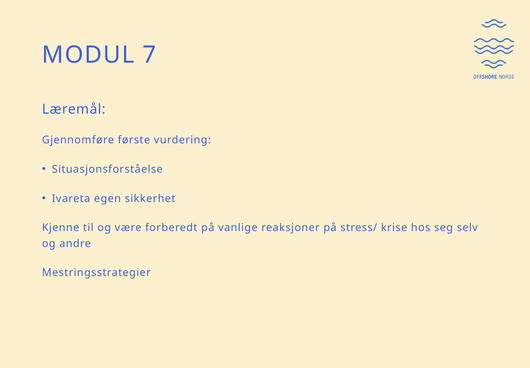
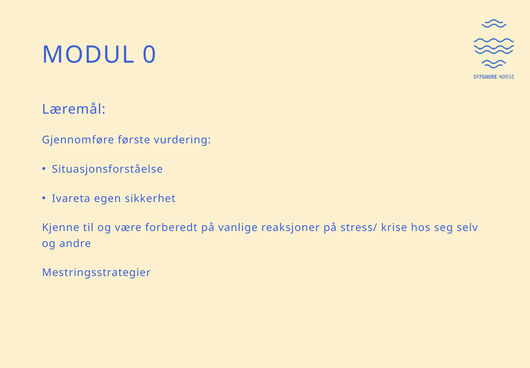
7: 7 -> 0 (150, 55)
